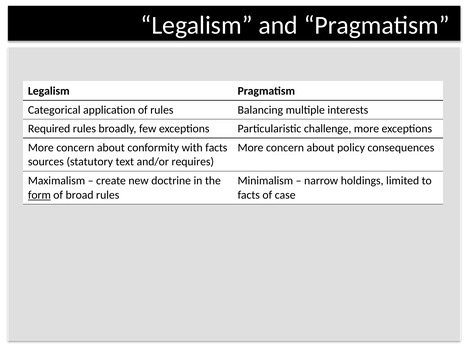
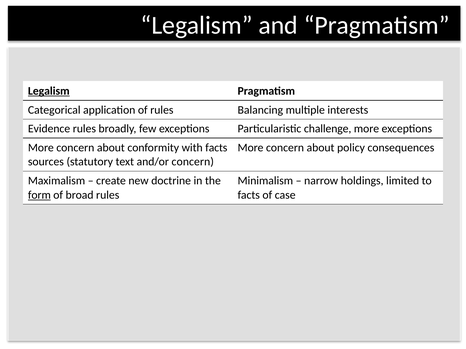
Legalism underline: none -> present (49, 91)
Required: Required -> Evidence (49, 129)
and/or requires: requires -> concern (193, 162)
